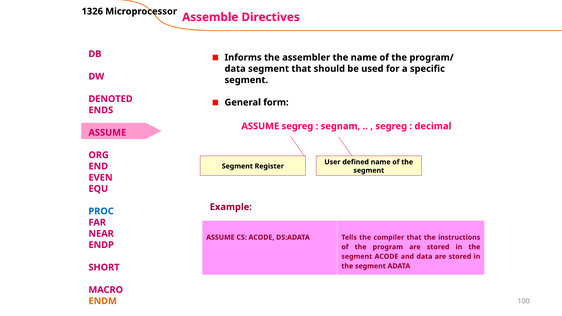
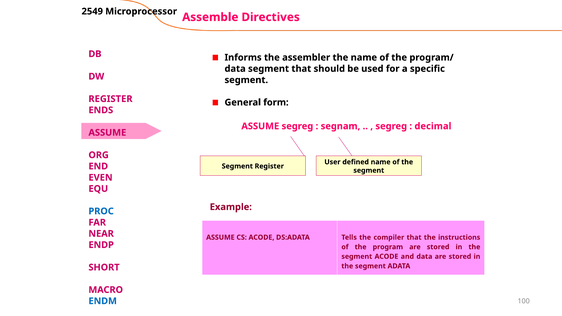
1326: 1326 -> 2549 (92, 11)
DENOTED: DENOTED -> REGISTER (110, 99)
ENDM colour: orange -> blue (103, 301)
